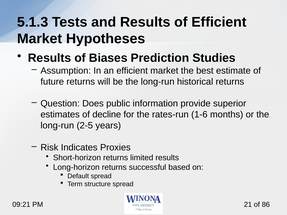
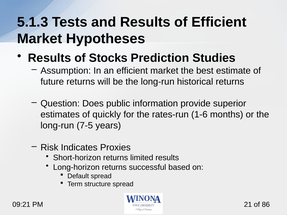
Biases: Biases -> Stocks (108, 58)
decline: decline -> quickly (107, 115)
2-5: 2-5 -> 7-5 (85, 126)
